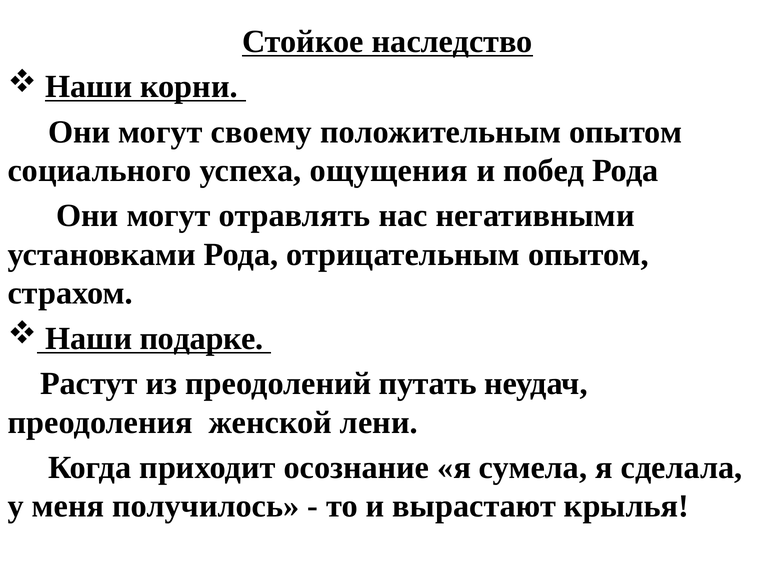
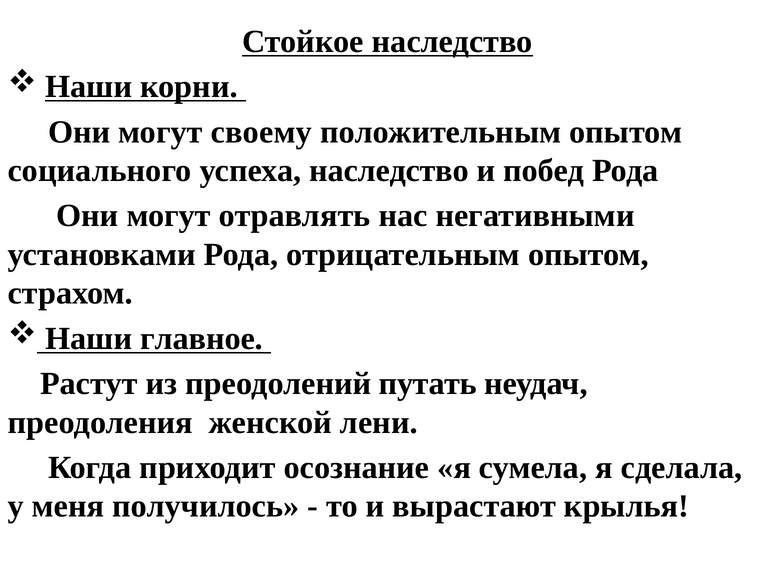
успеха ощущения: ощущения -> наследство (389, 171)
подарке: подарке -> главное (202, 339)
